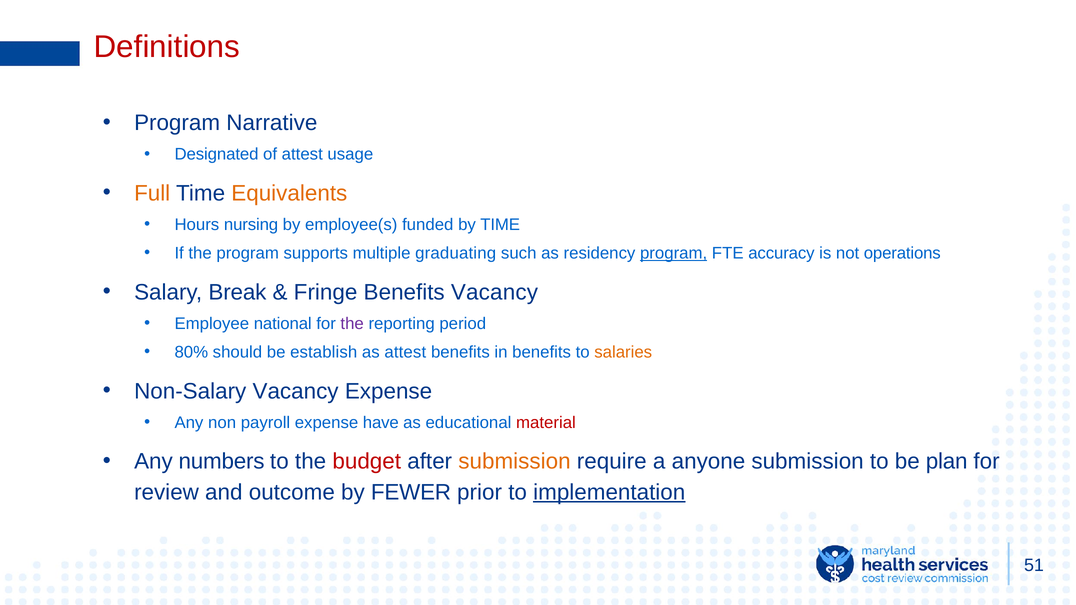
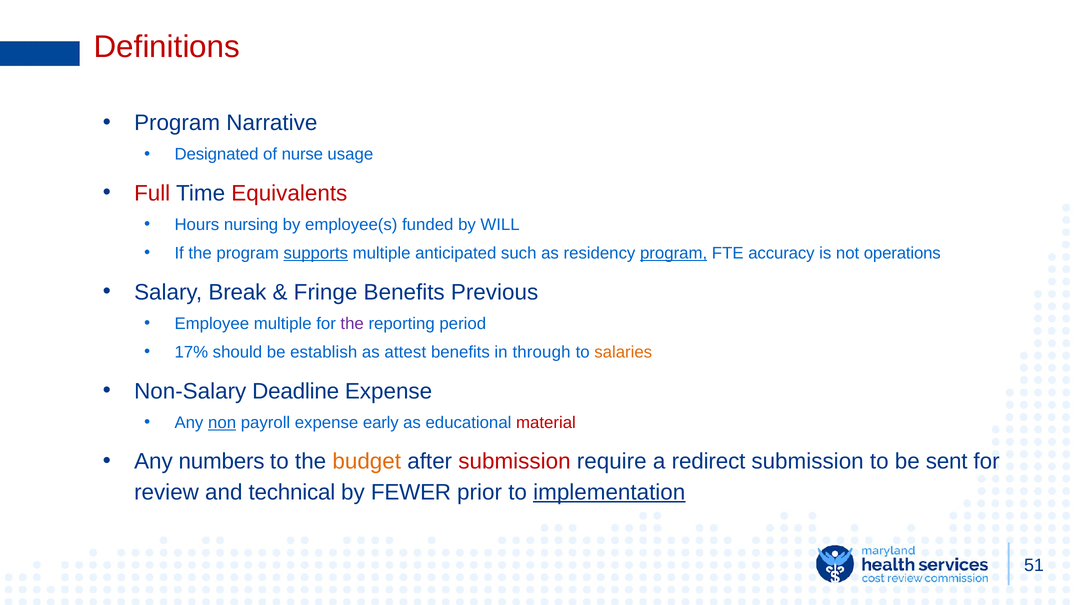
of attest: attest -> nurse (302, 154)
Full colour: orange -> red (152, 193)
Equivalents colour: orange -> red (289, 193)
by TIME: TIME -> WILL (500, 225)
supports underline: none -> present (316, 253)
graduating: graduating -> anticipated (456, 253)
Benefits Vacancy: Vacancy -> Previous (495, 292)
Employee national: national -> multiple (283, 324)
80%: 80% -> 17% (191, 352)
in benefits: benefits -> through (541, 352)
Non-Salary Vacancy: Vacancy -> Deadline (296, 391)
non underline: none -> present (222, 423)
have: have -> early (381, 423)
budget colour: red -> orange (367, 462)
submission colour: orange -> red (514, 462)
anyone: anyone -> redirect (709, 462)
plan: plan -> sent (947, 462)
outcome: outcome -> technical (292, 492)
